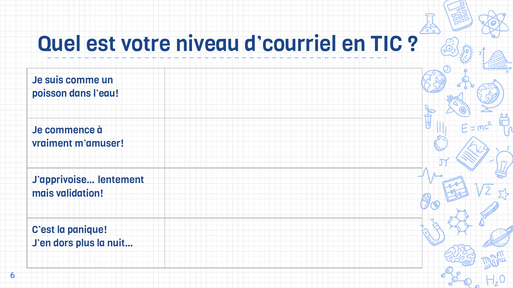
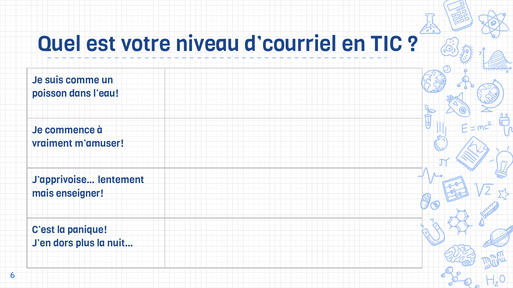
validation: validation -> enseigner (80, 194)
